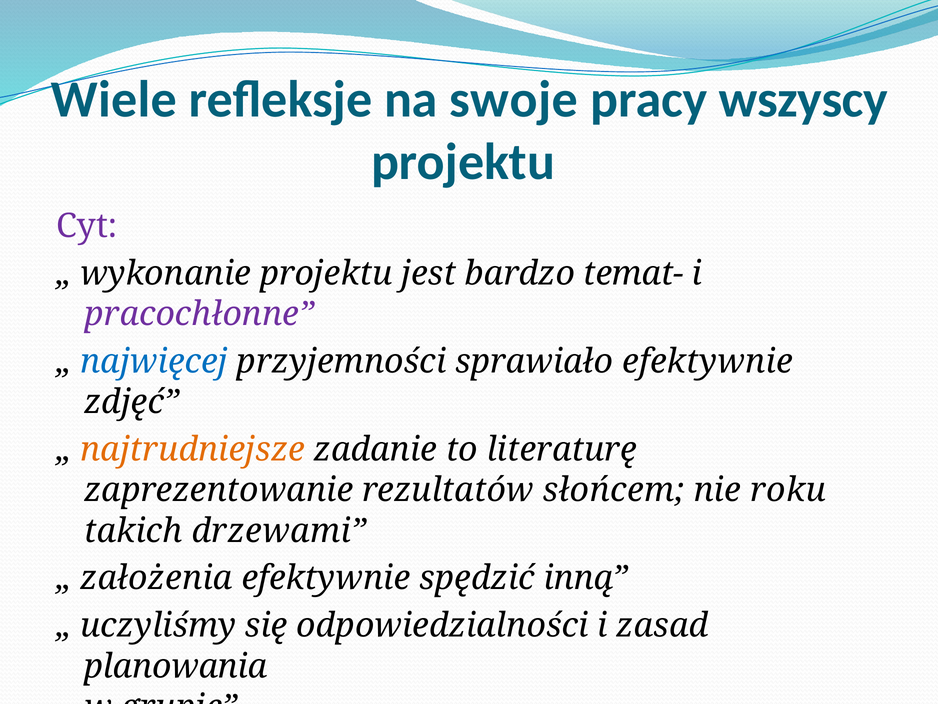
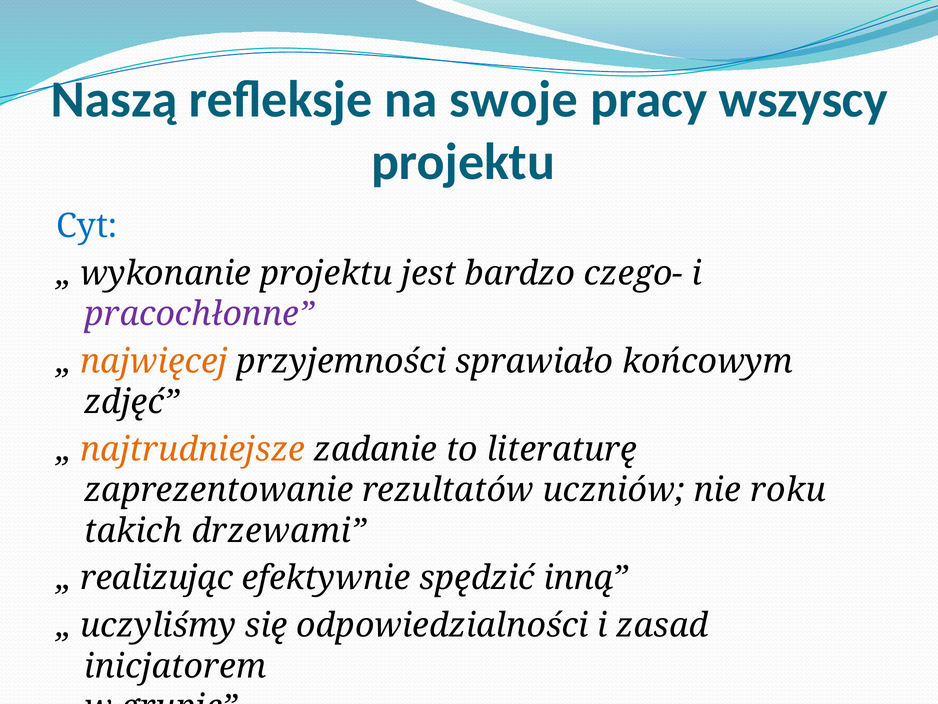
Wiele: Wiele -> Naszą (114, 99)
Cyt colour: purple -> blue (87, 226)
temat-: temat- -> czego- (633, 273)
najwięcej colour: blue -> orange (154, 361)
sprawiało efektywnie: efektywnie -> końcowym (708, 361)
słońcem: słońcem -> uczniów (614, 490)
założenia: założenia -> realizując (157, 578)
planowania: planowania -> inicjatorem (175, 666)
